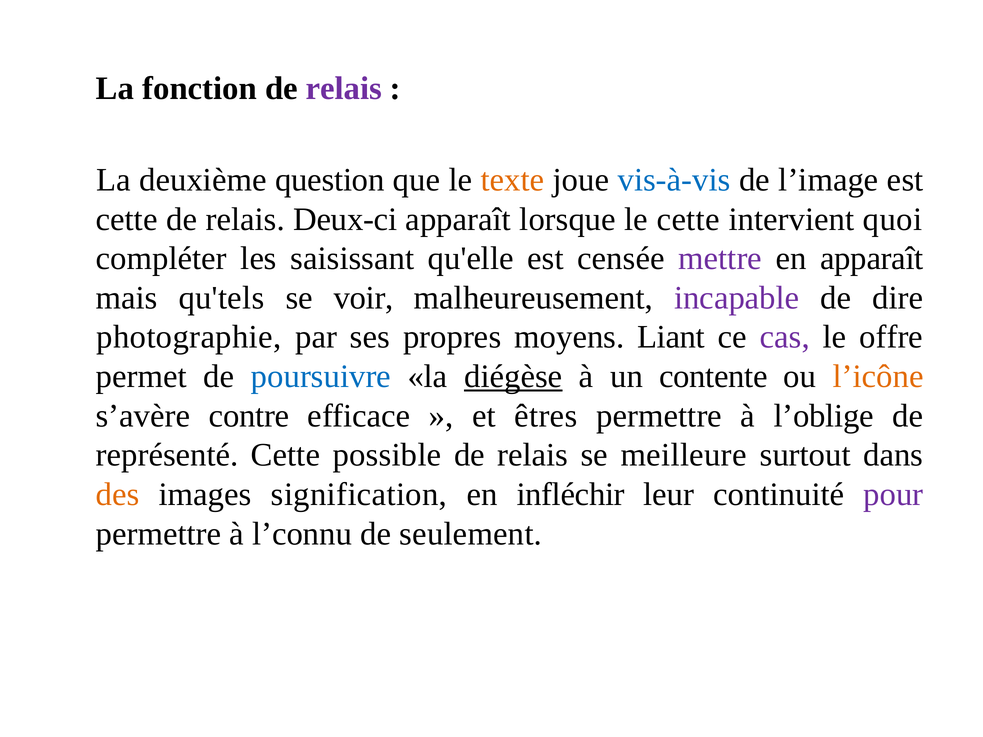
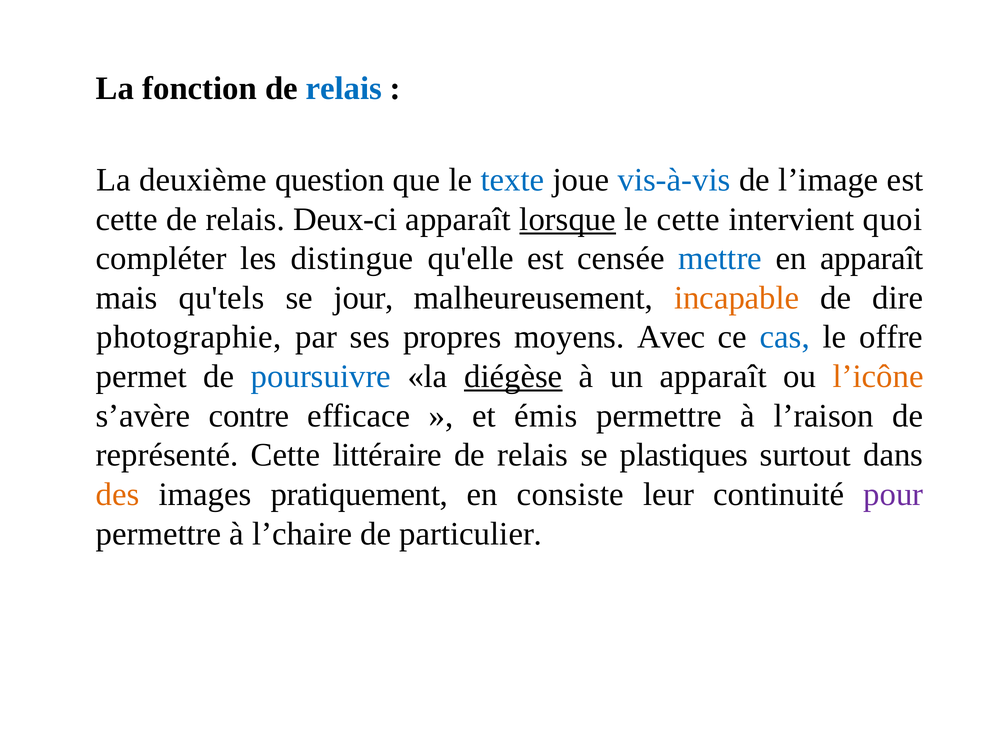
relais colour: purple -> blue (344, 88)
texte colour: orange -> blue (512, 180)
lorsque underline: none -> present (568, 219)
saisissant: saisissant -> distingue (352, 259)
mettre colour: purple -> blue (720, 259)
voir: voir -> jour (364, 298)
incapable colour: purple -> orange (737, 298)
Liant: Liant -> Avec (671, 337)
cas colour: purple -> blue (785, 337)
un contente: contente -> apparaît (713, 377)
êtres: êtres -> émis (546, 416)
l’oblige: l’oblige -> l’raison (824, 416)
possible: possible -> littéraire (387, 455)
meilleure: meilleure -> plastiques (684, 455)
signification: signification -> pratiquement (359, 495)
infléchir: infléchir -> consiste (570, 495)
l’connu: l’connu -> l’chaire (302, 534)
seulement: seulement -> particulier (471, 534)
